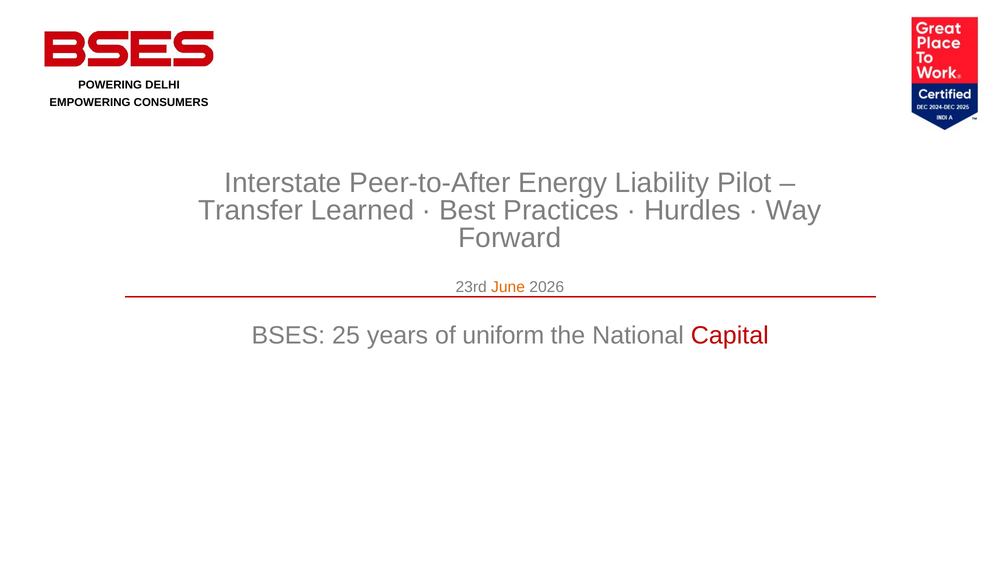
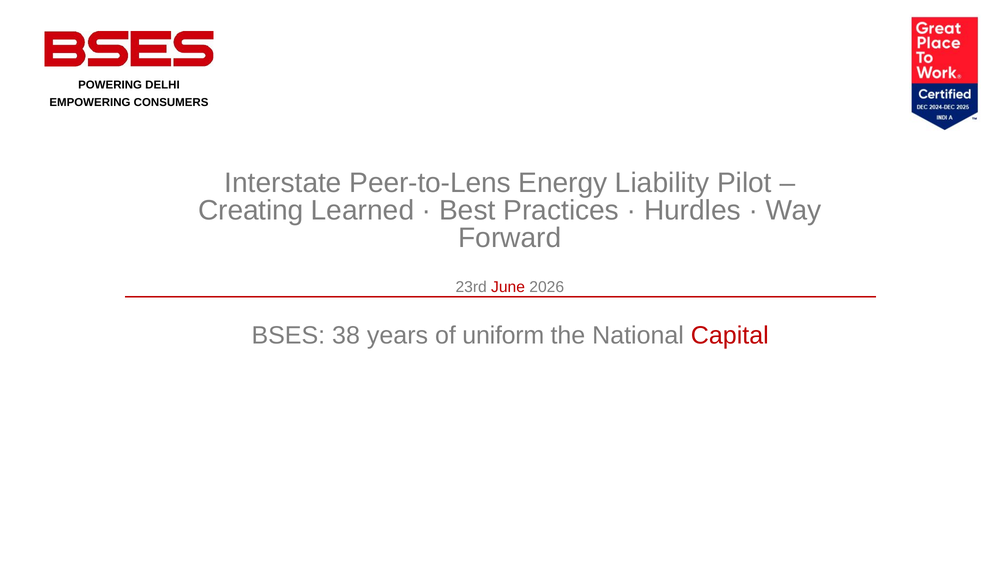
Peer-to-After: Peer-to-After -> Peer-to-Lens (430, 183)
Transfer: Transfer -> Creating (251, 210)
June colour: orange -> red (508, 287)
25: 25 -> 38 (346, 335)
